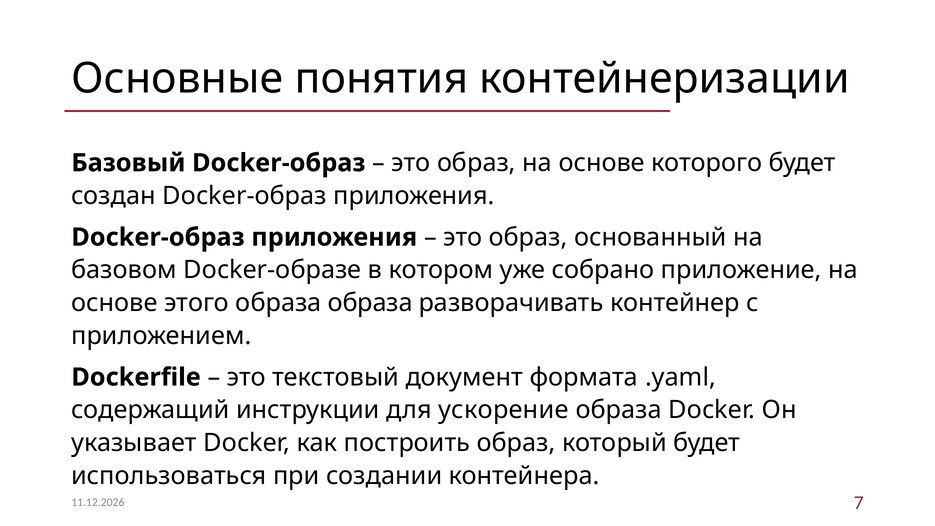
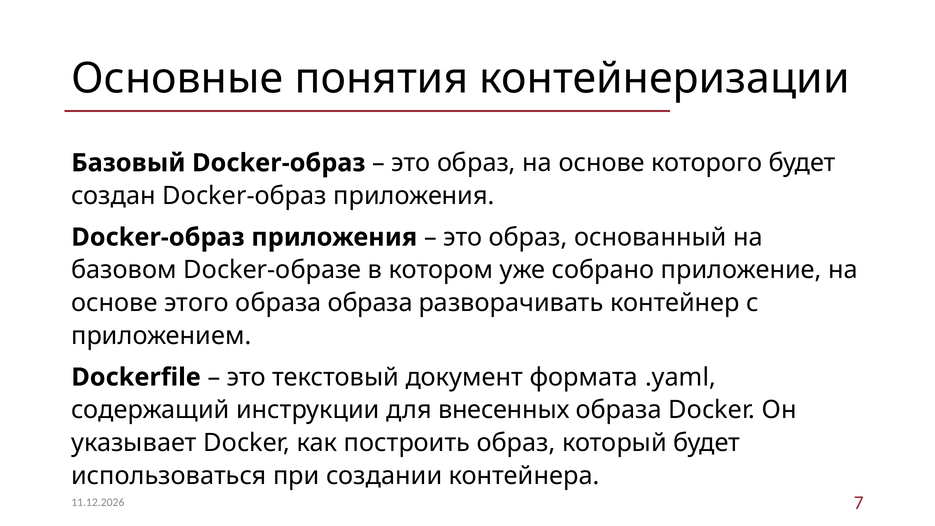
ускорение: ускорение -> внесенных (504, 410)
